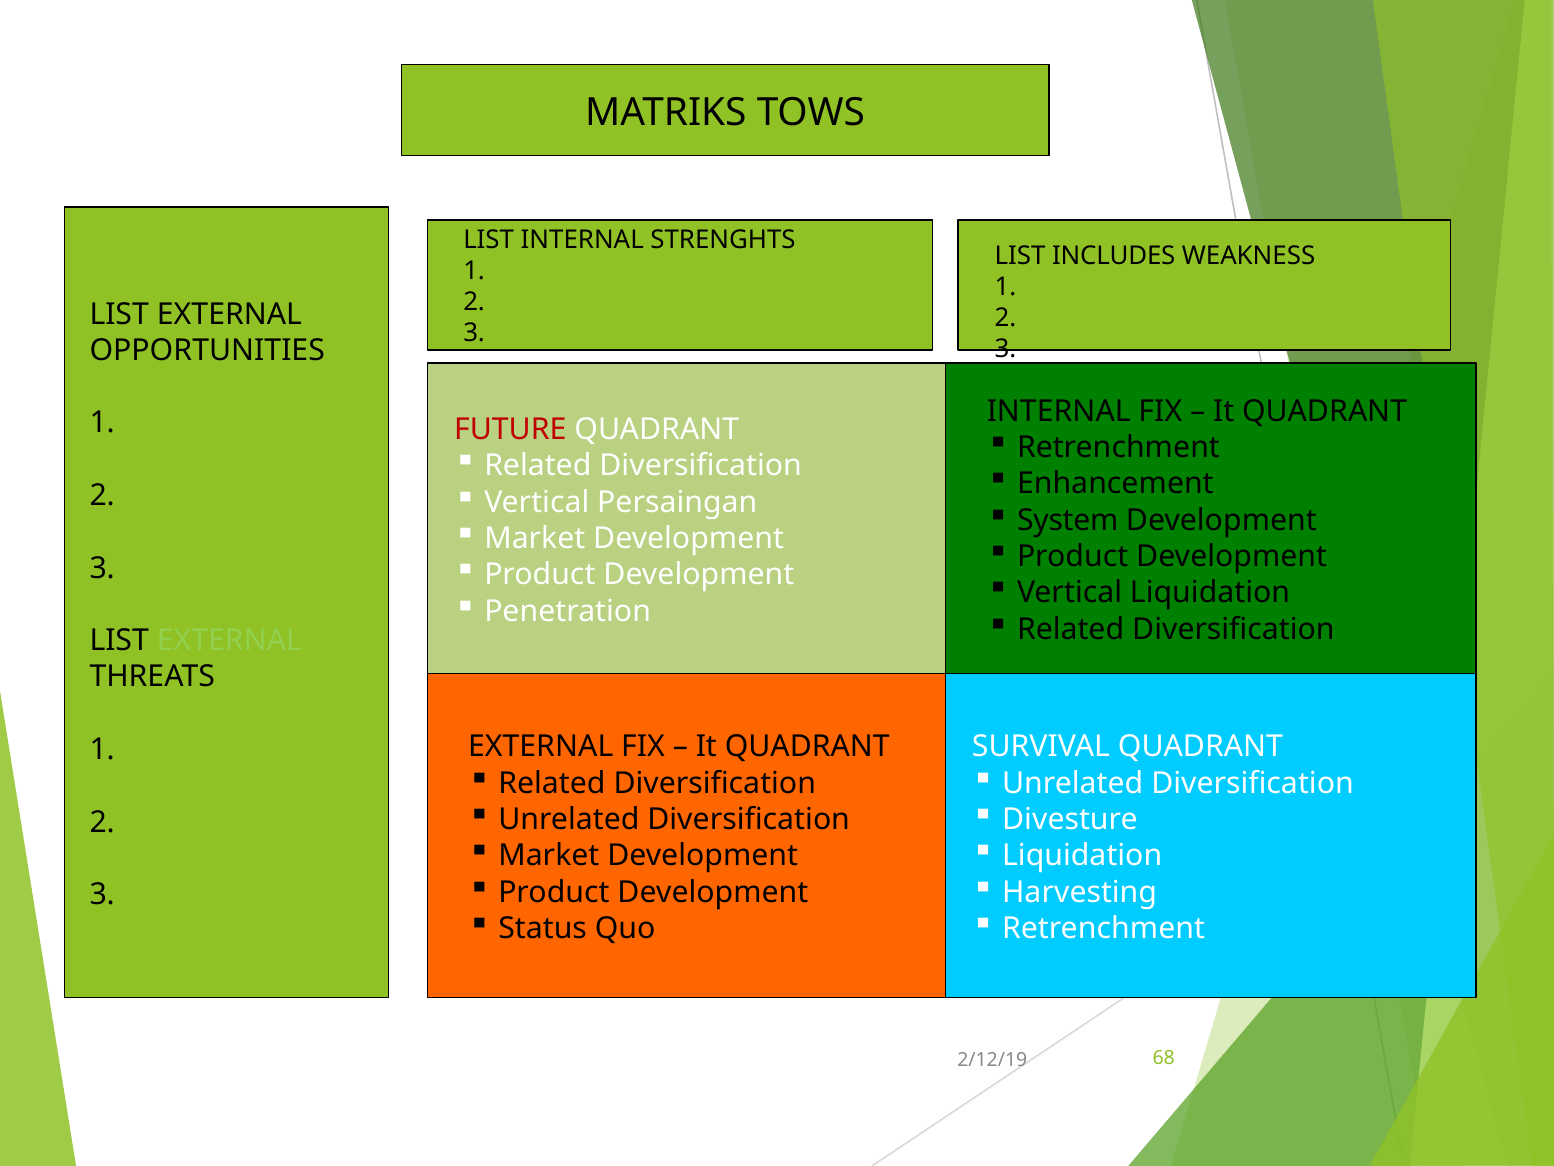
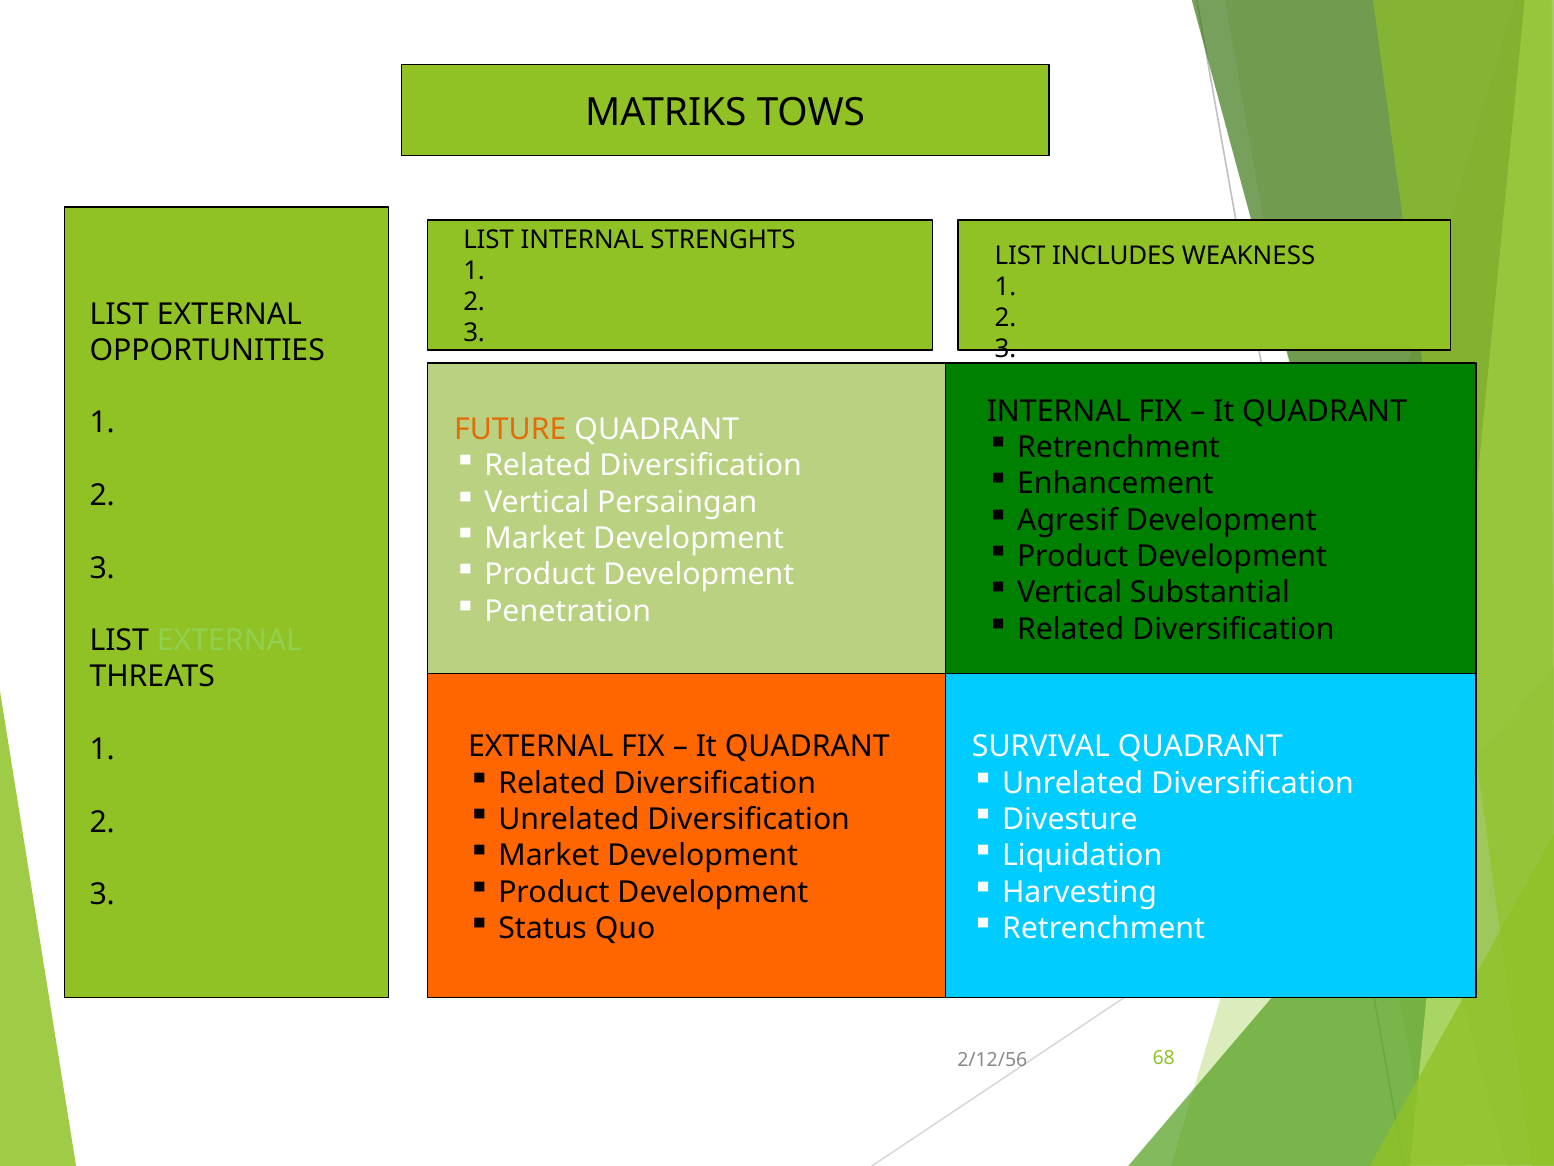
FUTURE colour: red -> orange (510, 429)
System: System -> Agresif (1067, 520)
Vertical Liquidation: Liquidation -> Substantial (1210, 593)
2/12/19: 2/12/19 -> 2/12/56 (992, 1059)
